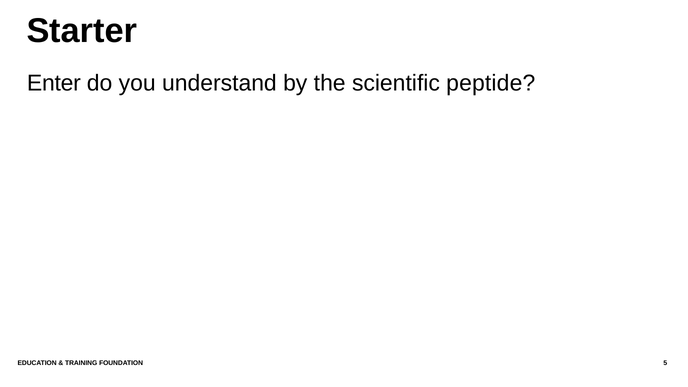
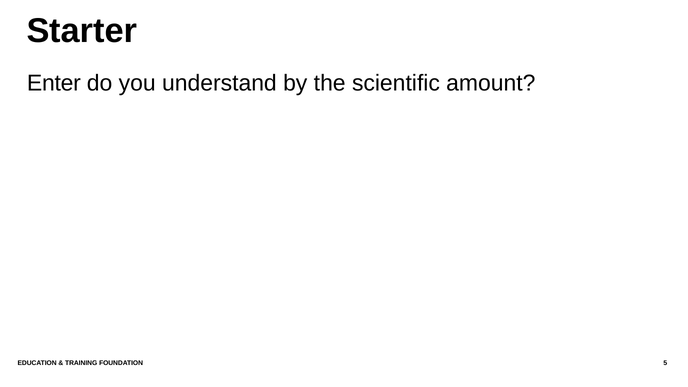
peptide: peptide -> amount (491, 83)
